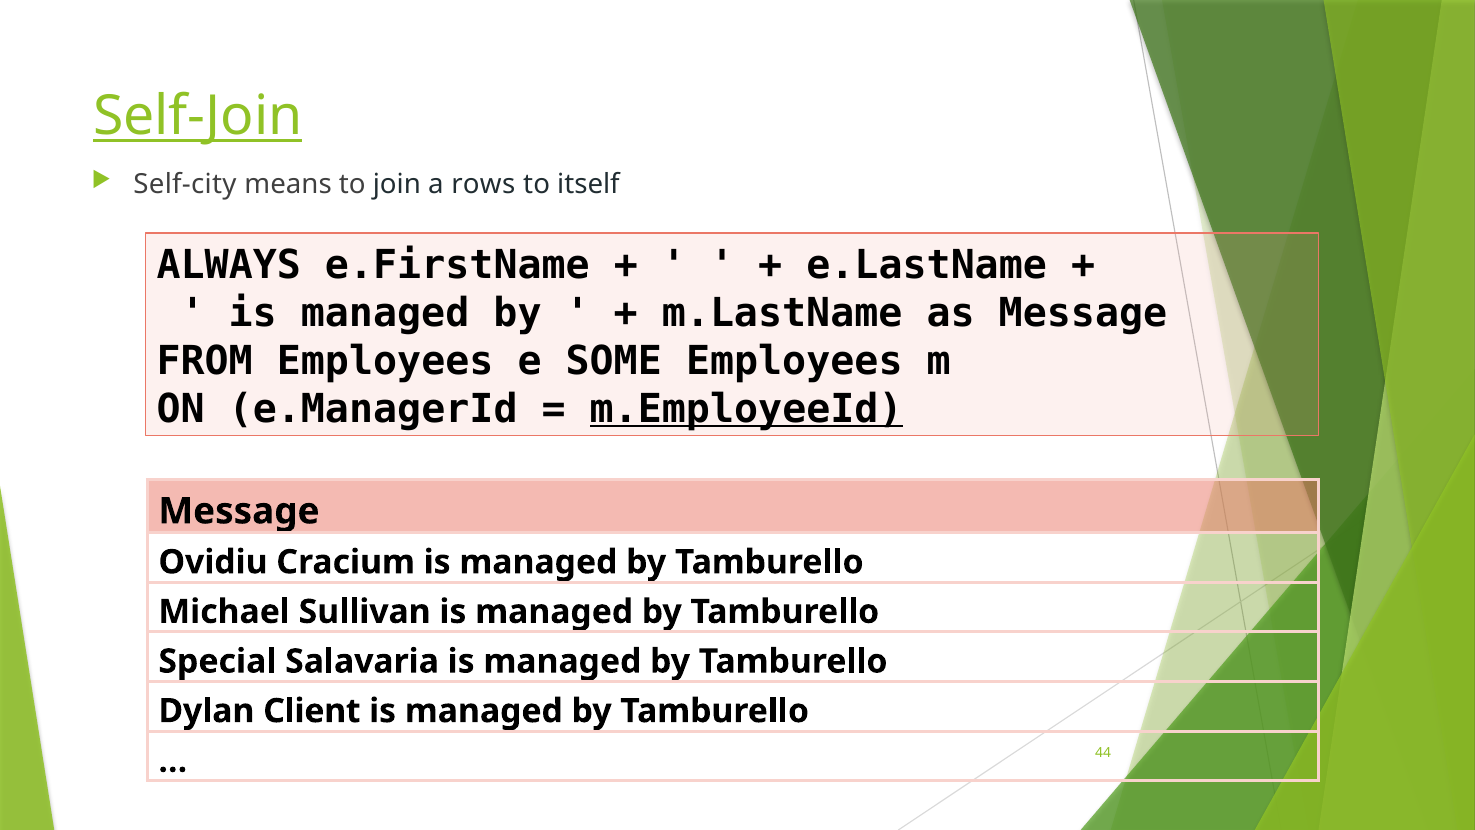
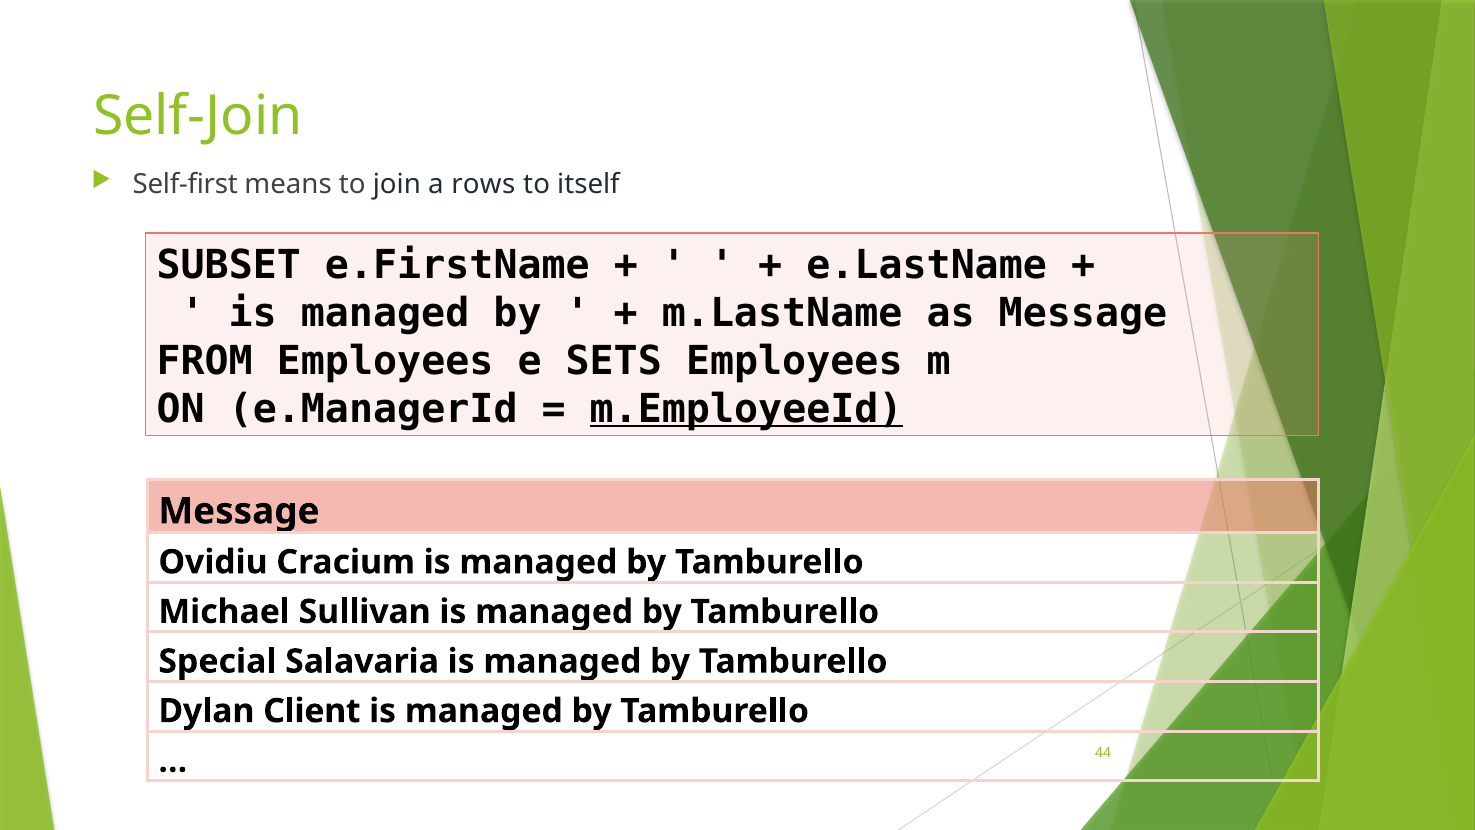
Self-Join underline: present -> none (198, 116)
Self-city: Self-city -> Self-first (185, 185)
ALWAYS: ALWAYS -> SUBSET (229, 265)
SOME: SOME -> SETS (614, 361)
